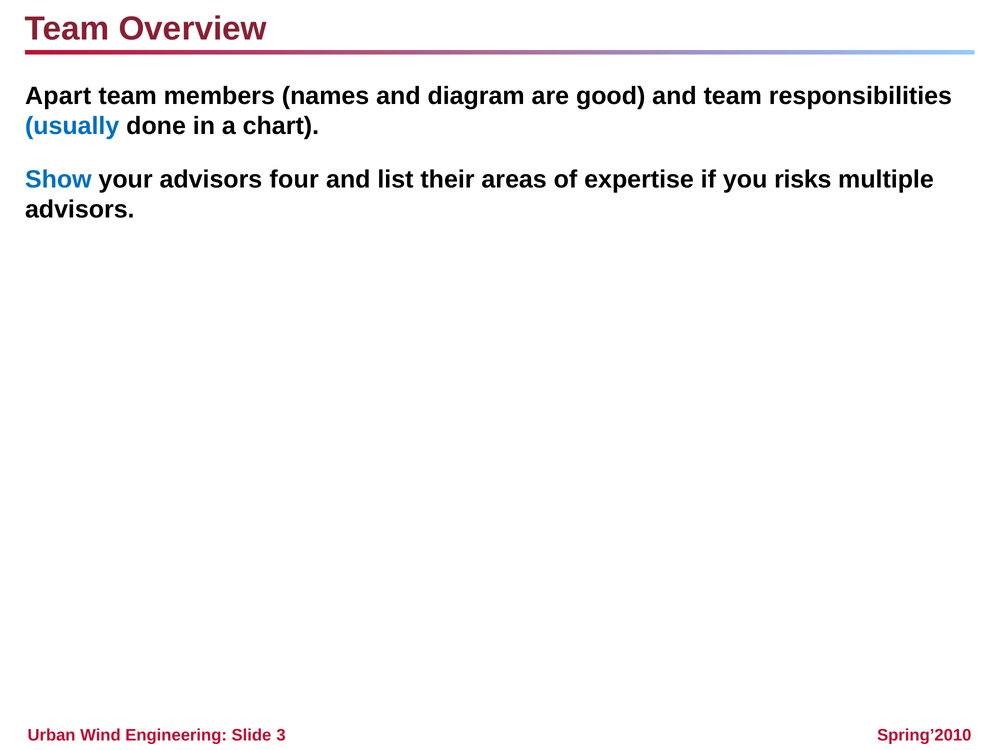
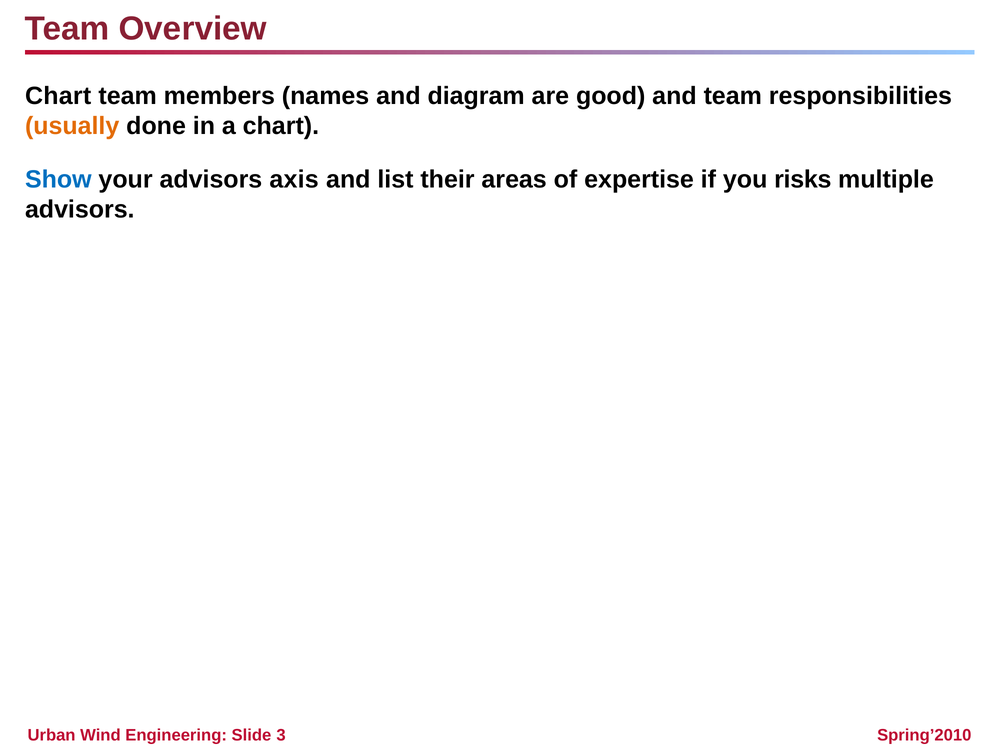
Apart: Apart -> Chart (58, 96)
usually colour: blue -> orange (72, 126)
four: four -> axis (294, 180)
